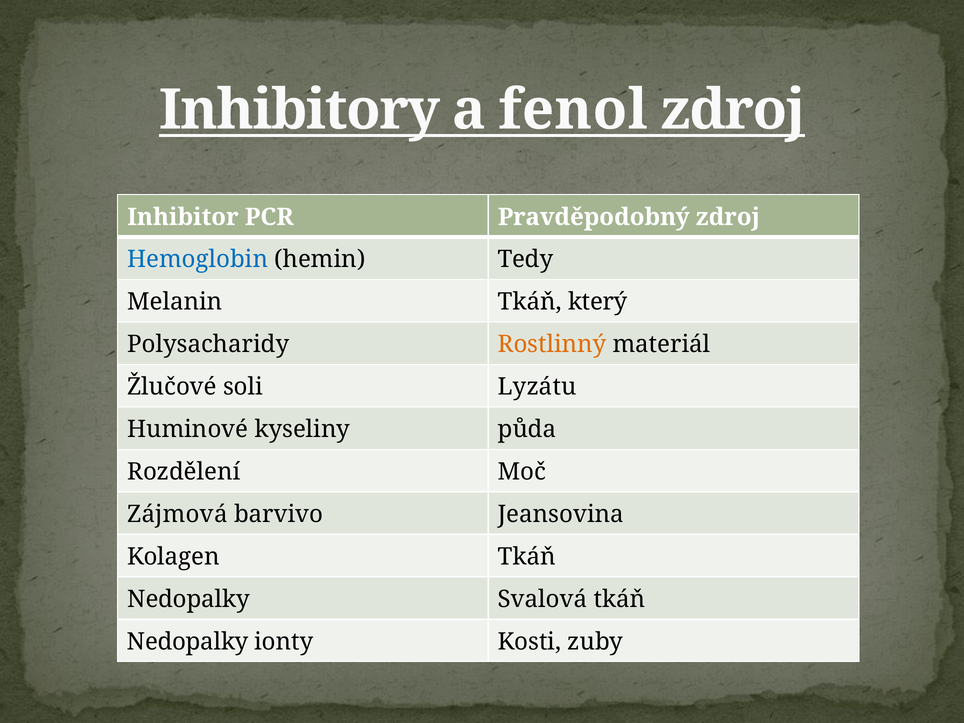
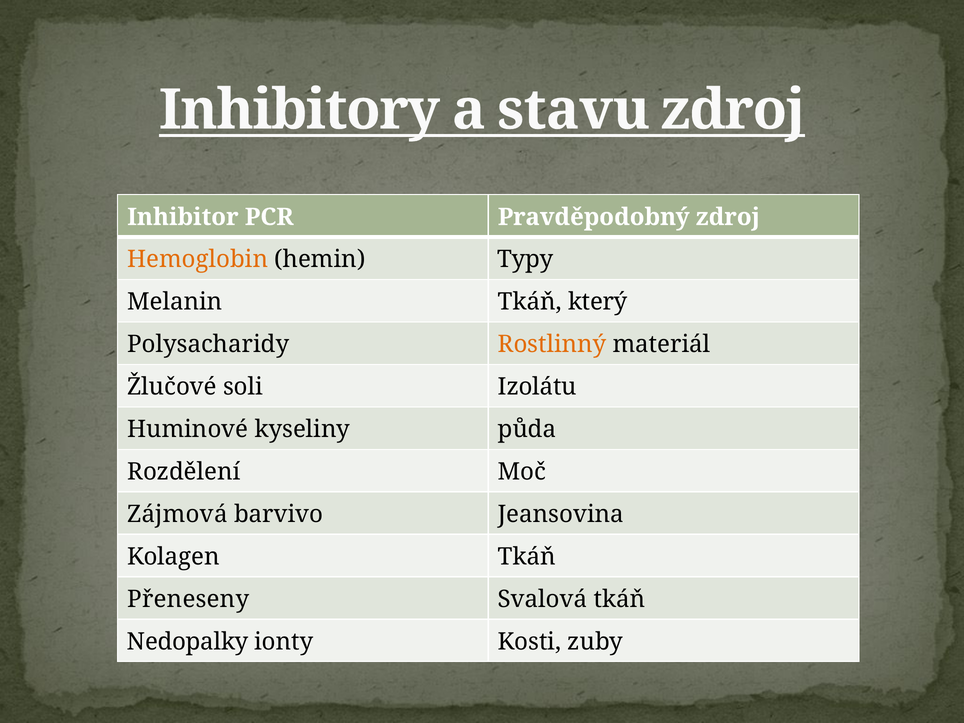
fenol: fenol -> stavu (574, 110)
Hemoglobin colour: blue -> orange (198, 260)
Tedy: Tedy -> Typy (525, 260)
Lyzátu: Lyzátu -> Izolátu (537, 387)
Nedopalky: Nedopalky -> Přeneseny (188, 599)
